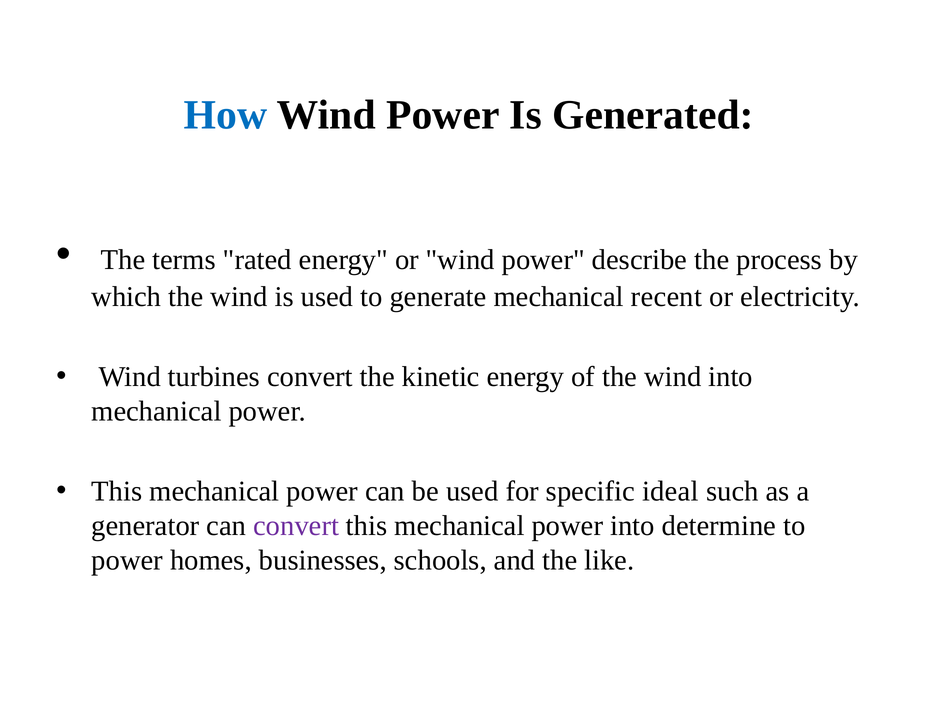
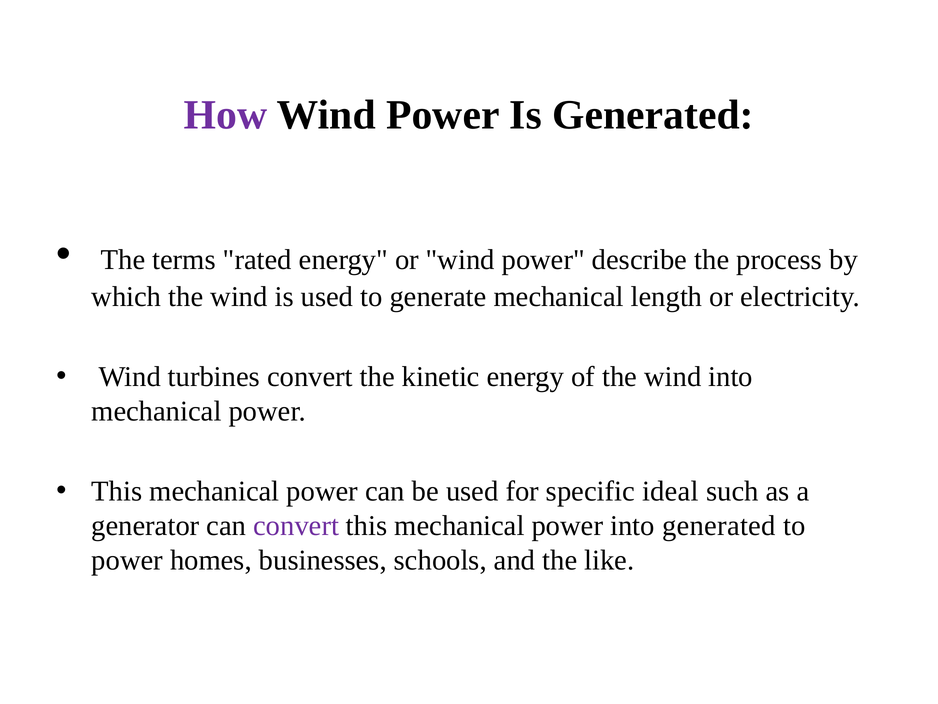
How colour: blue -> purple (225, 115)
recent: recent -> length (667, 297)
into determine: determine -> generated (719, 525)
